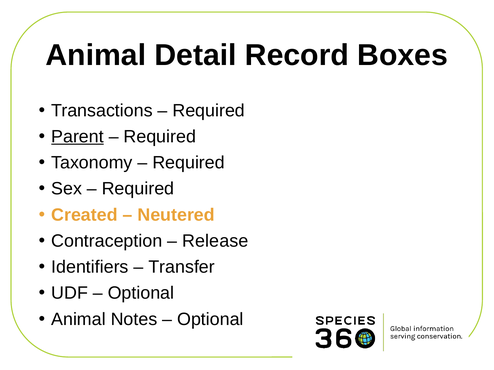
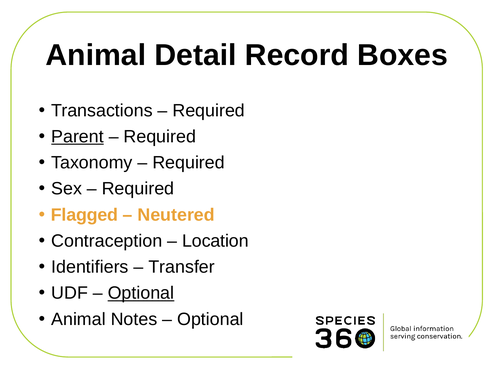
Created: Created -> Flagged (85, 215)
Release: Release -> Location (215, 241)
Optional underline: none -> present (141, 293)
